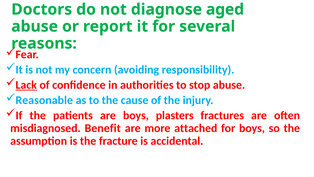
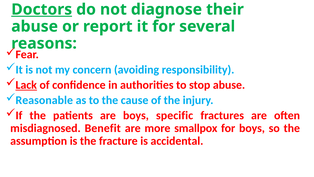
Doctors underline: none -> present (42, 9)
aged: aged -> their (225, 9)
plasters: plasters -> specific (175, 115)
attached: attached -> smallpox (196, 128)
